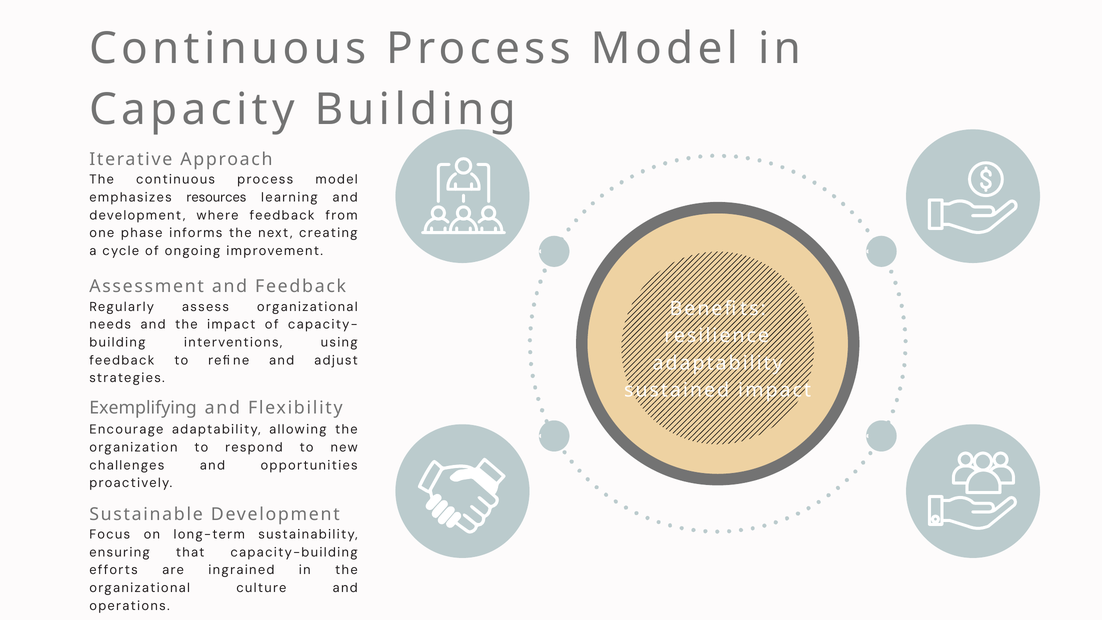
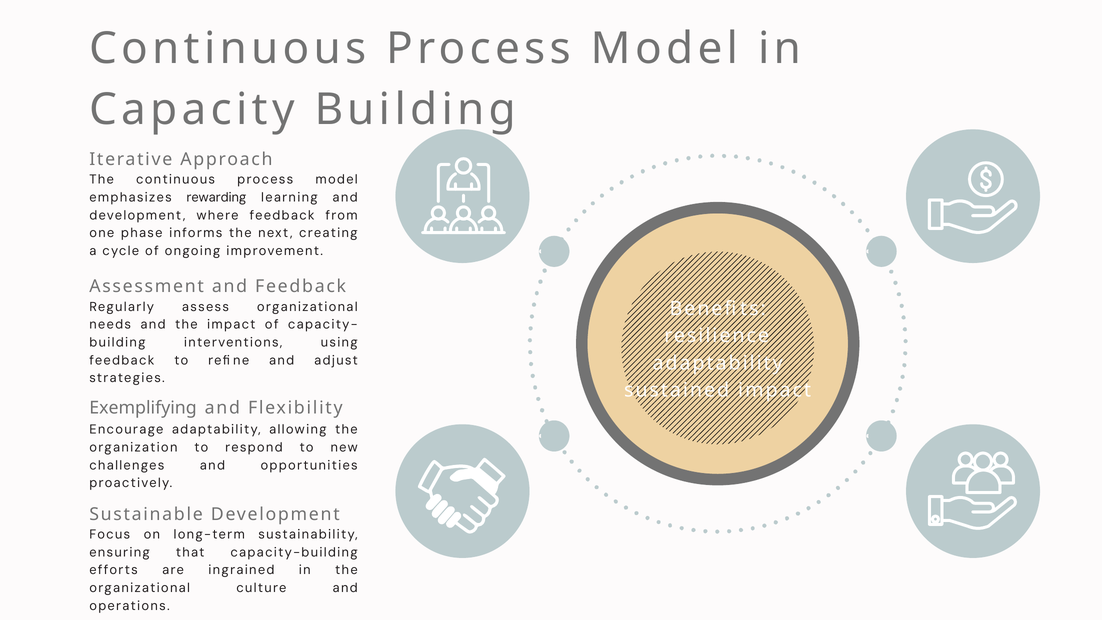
resources: resources -> rewarding (216, 197)
